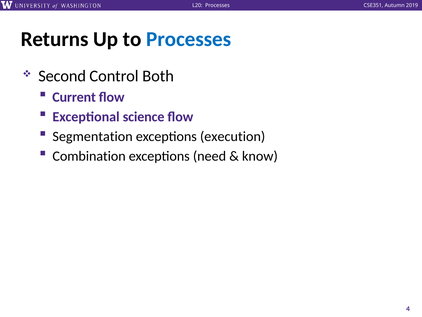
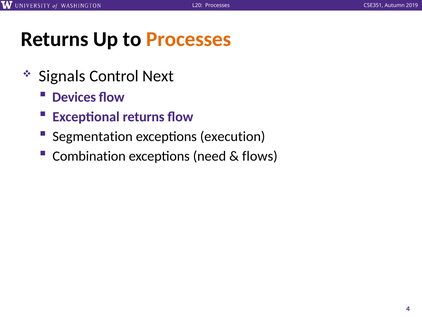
Processes colour: blue -> orange (189, 39)
Second: Second -> Signals (62, 76)
Both: Both -> Next (158, 76)
Current: Current -> Devices (74, 97)
Exceptional science: science -> returns (144, 117)
know: know -> flows (260, 156)
